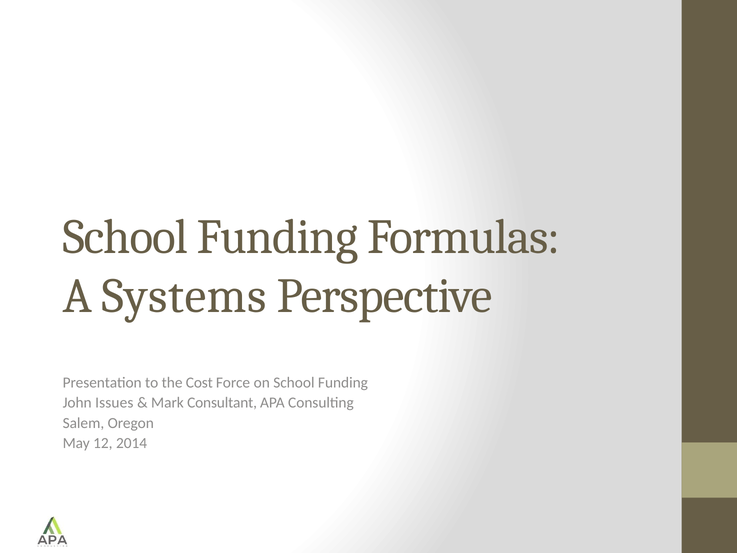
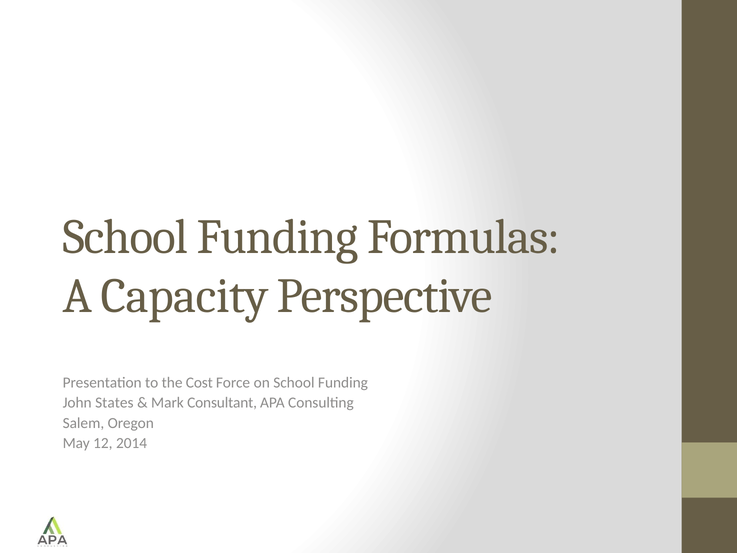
Systems: Systems -> Capacity (184, 296)
Issues: Issues -> States (114, 403)
